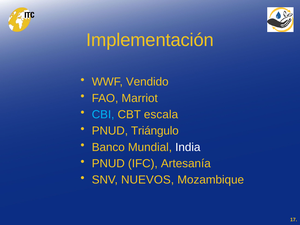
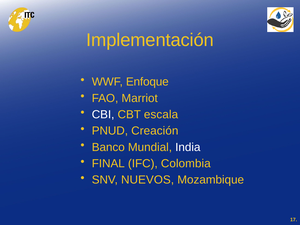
Vendido: Vendido -> Enfoque (147, 82)
CBI colour: light blue -> white (103, 115)
Triángulo: Triángulo -> Creación (155, 131)
PNUD: PNUD -> FINAL (108, 164)
Artesanía: Artesanía -> Colombia (186, 164)
